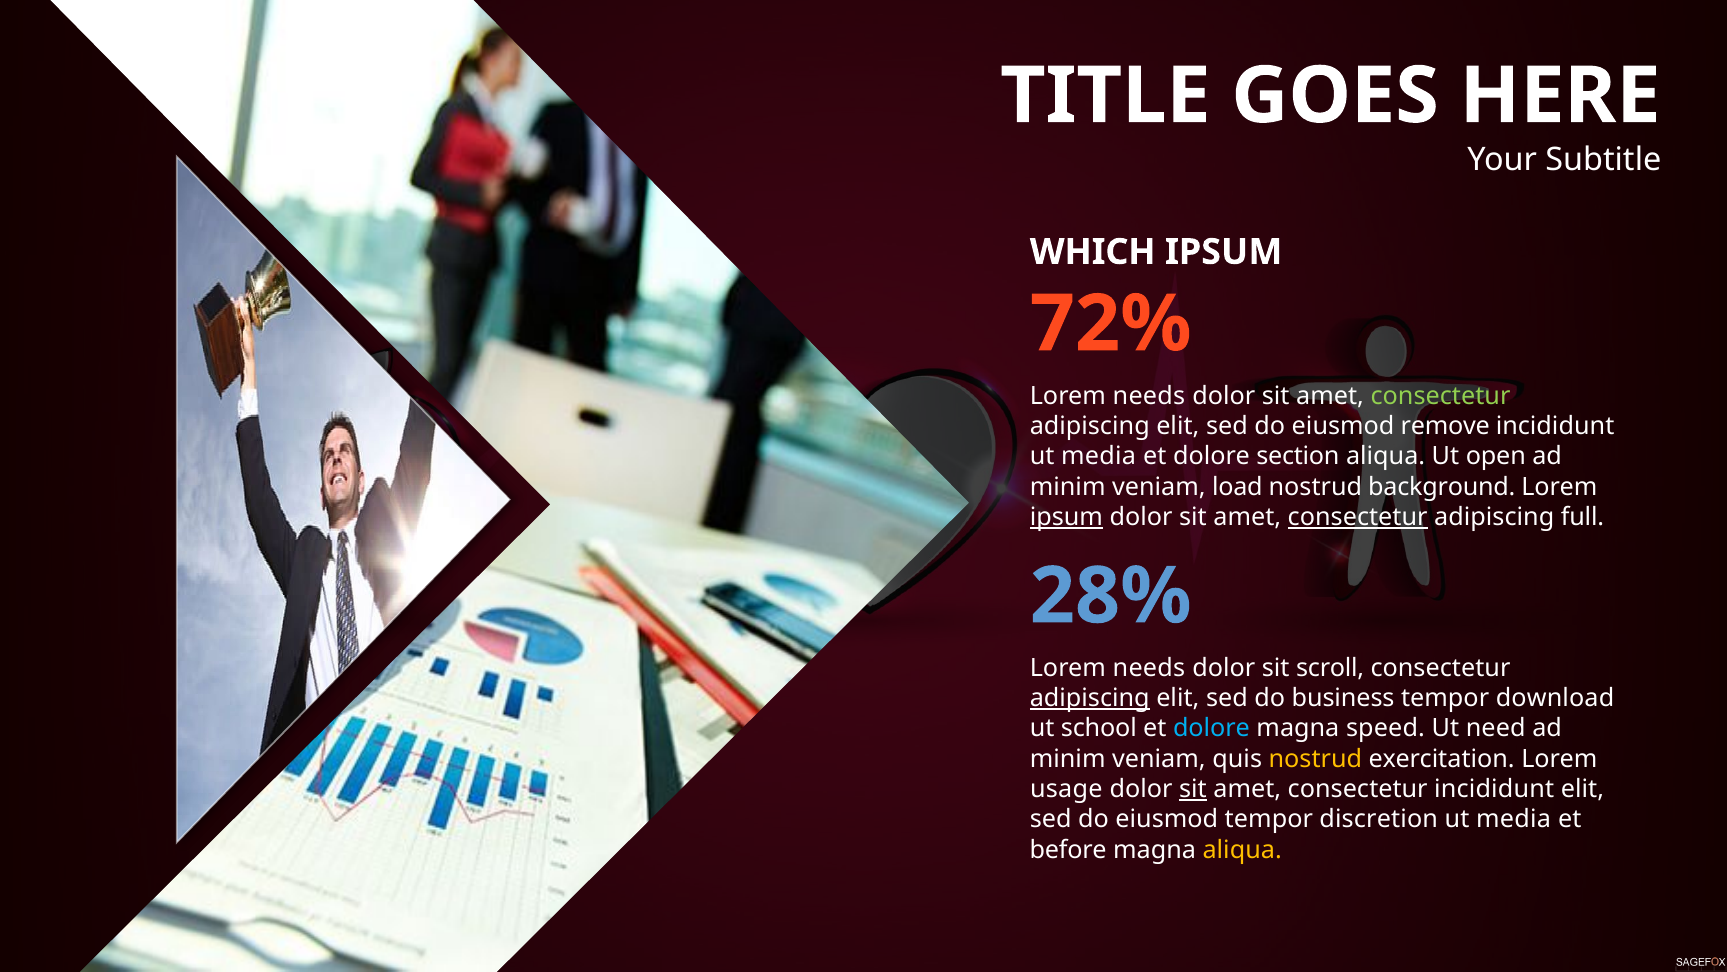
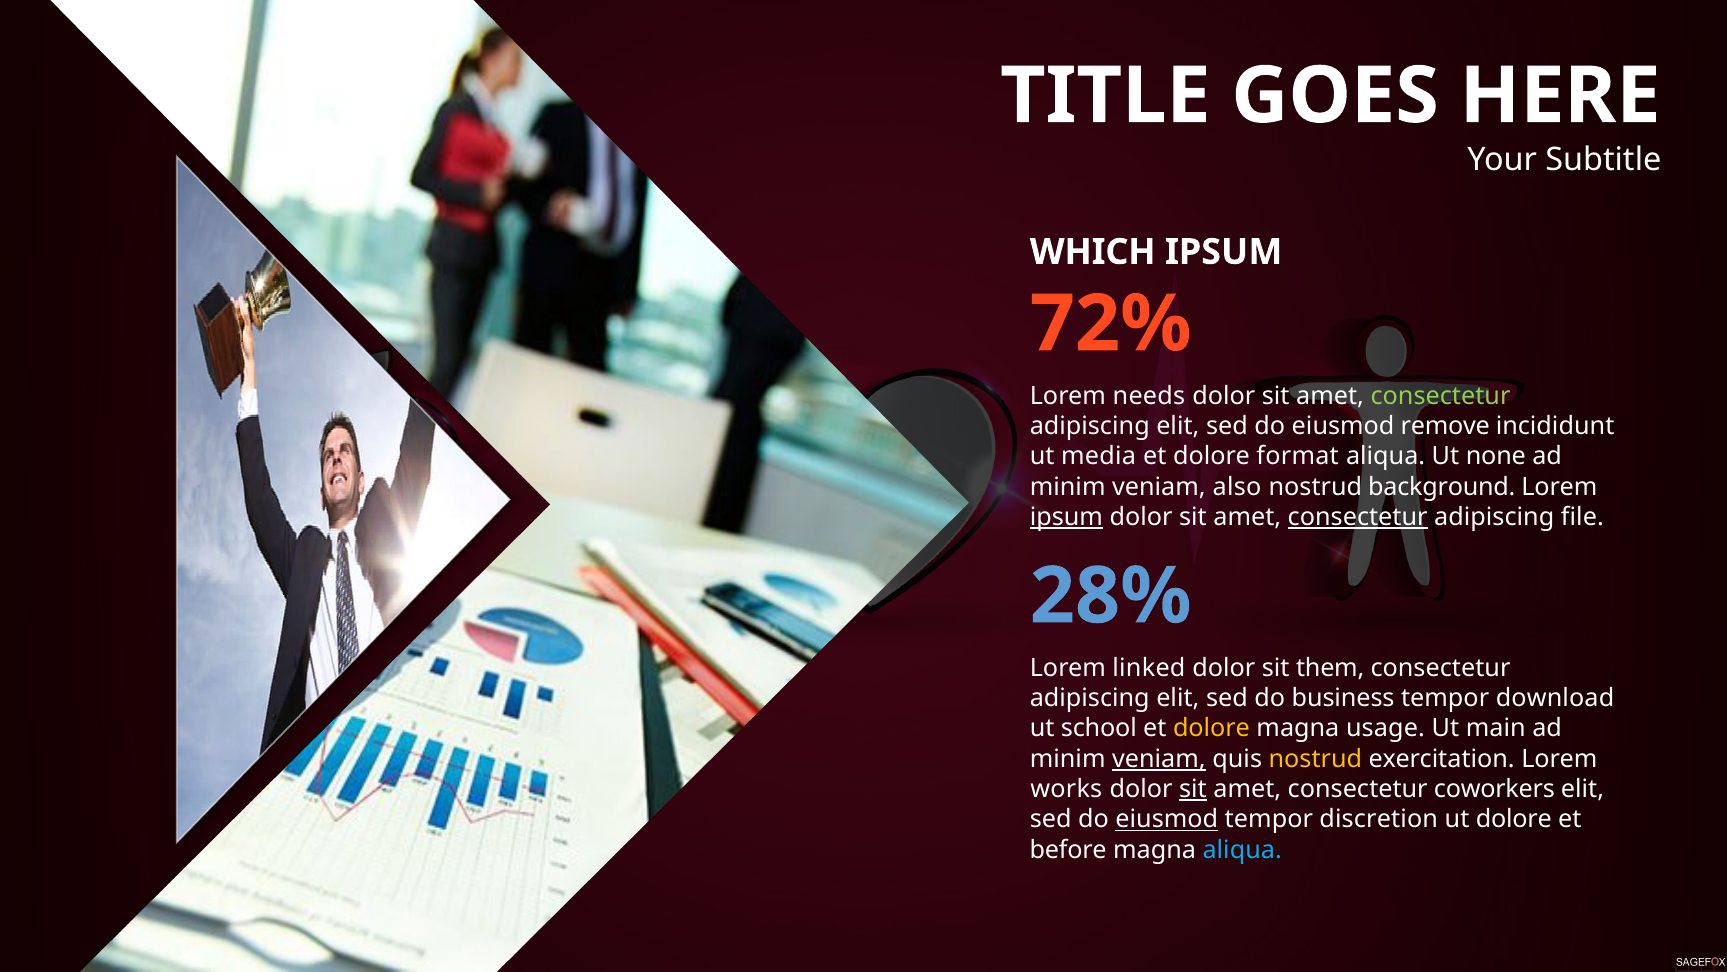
section: section -> format (1298, 456)
open: open -> none (1496, 456)
load: load -> also (1237, 486)
full: full -> file (1582, 517)
needs: needs -> linked (1149, 668)
scroll: scroll -> them (1330, 668)
adipiscing underline: present -> none (1090, 698)
dolore colour: light blue -> yellow (1211, 728)
speed: speed -> usage (1385, 728)
need: need -> main (1496, 728)
veniam underline: none -> present (1159, 758)
usage: usage -> works (1066, 789)
consectetur incididunt: incididunt -> coworkers (1494, 789)
eiusmod underline: none -> present (1167, 819)
media: media -> dolore (1514, 819)
aliqua colour: yellow -> light blue (1242, 849)
